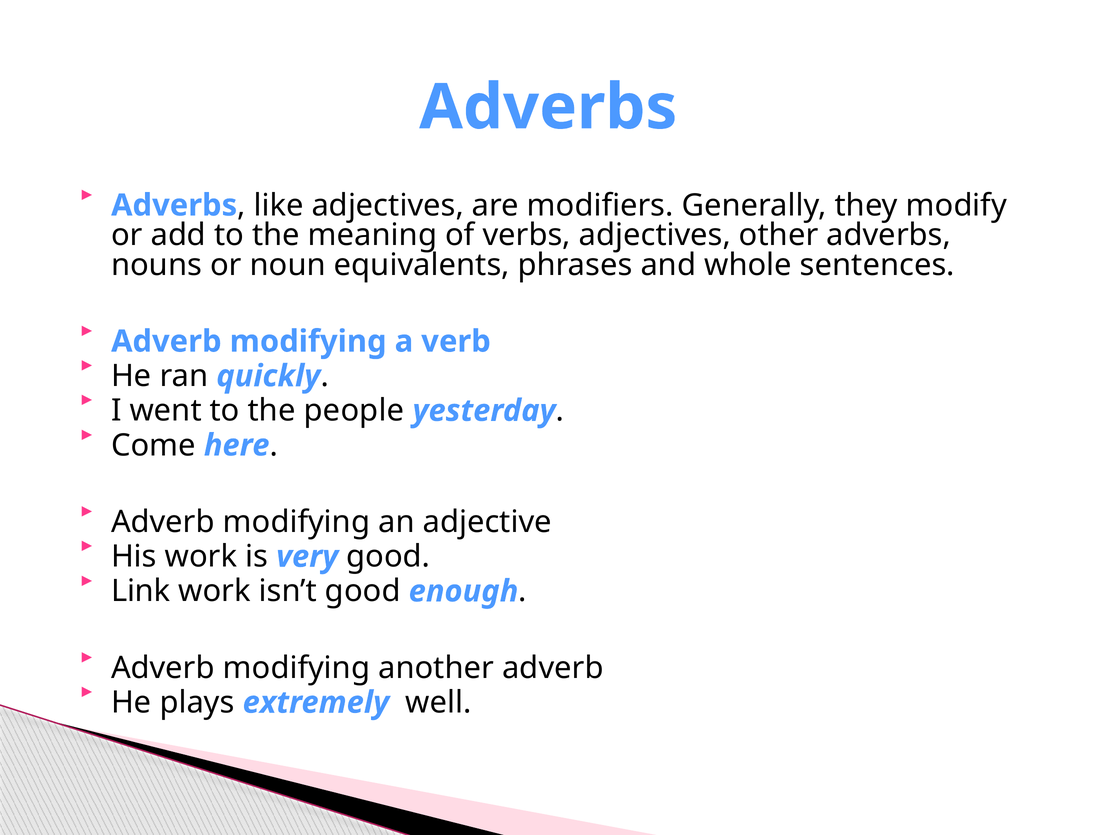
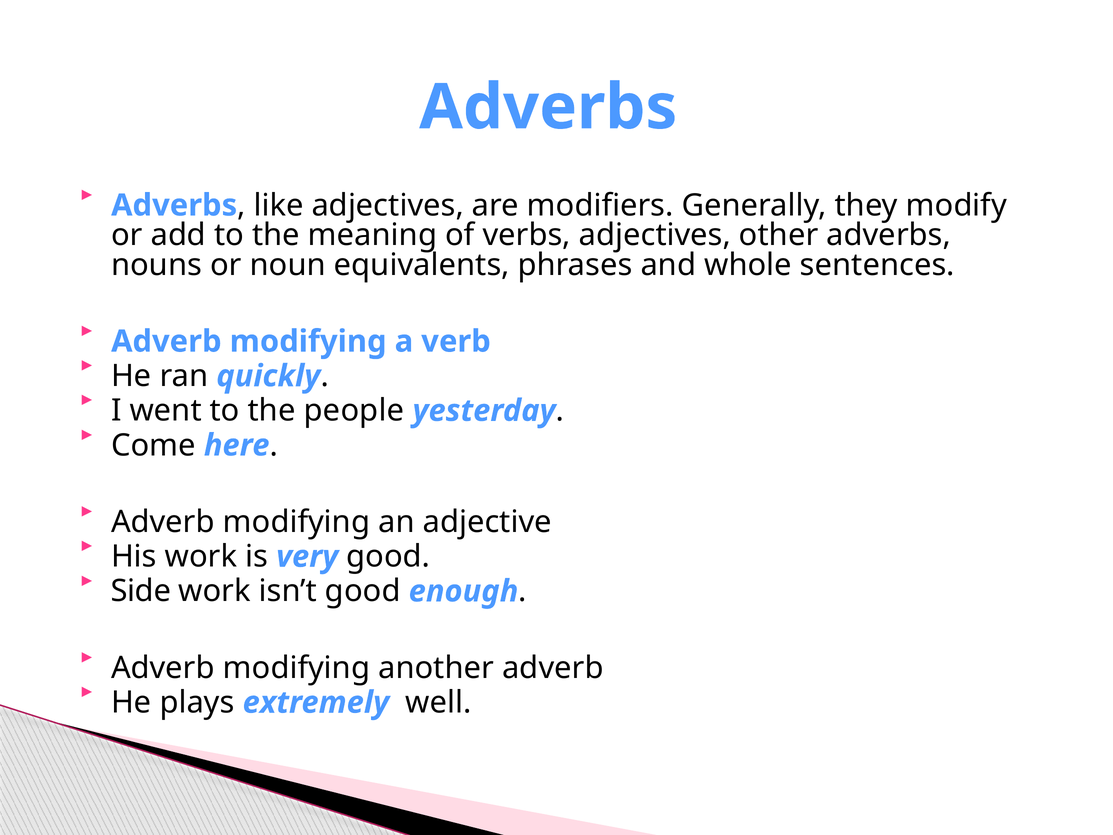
Link: Link -> Side (141, 591)
